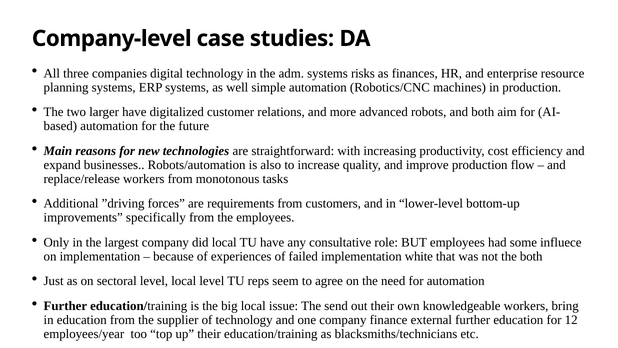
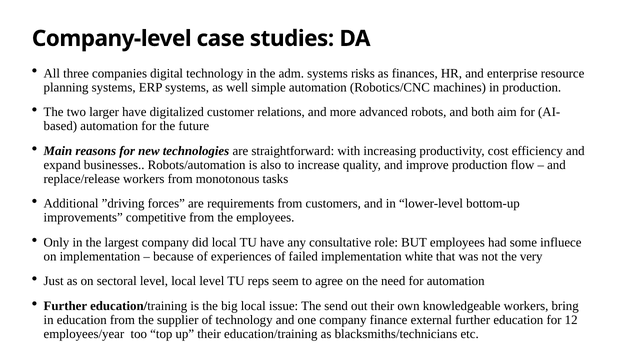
specifically: specifically -> competitive (156, 217)
the both: both -> very (531, 256)
